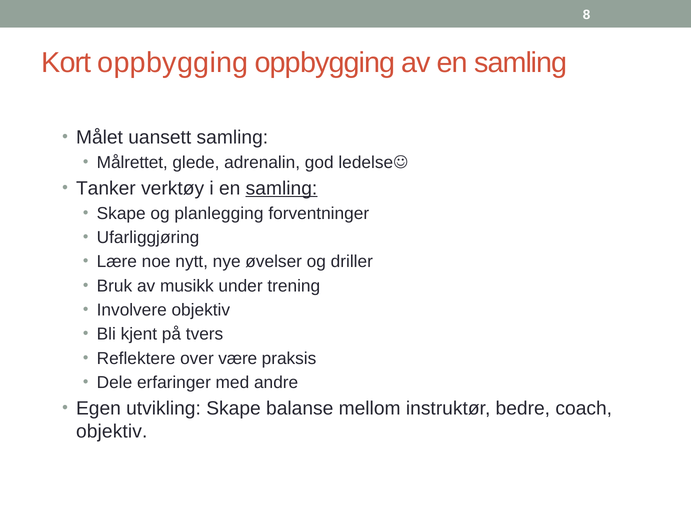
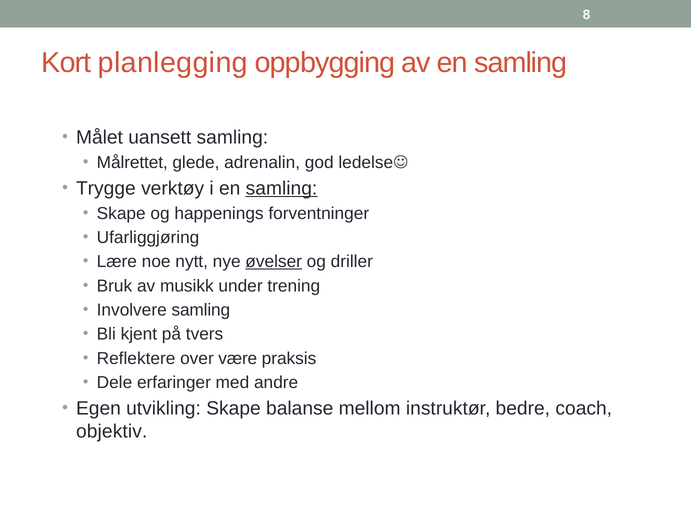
Kort oppbygging: oppbygging -> planlegging (173, 63)
Tanker: Tanker -> Trygge (106, 188)
planlegging: planlegging -> happenings (219, 214)
øvelser underline: none -> present (274, 262)
Involvere objektiv: objektiv -> samling (201, 310)
